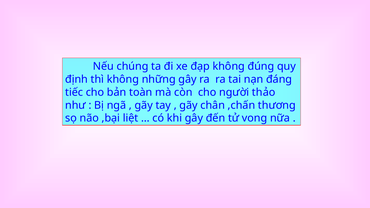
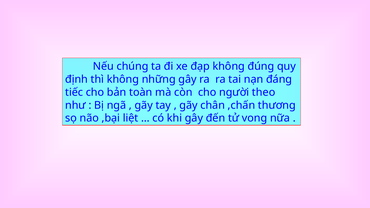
thảo: thảo -> theo (264, 92)
